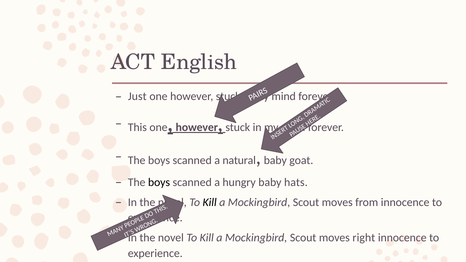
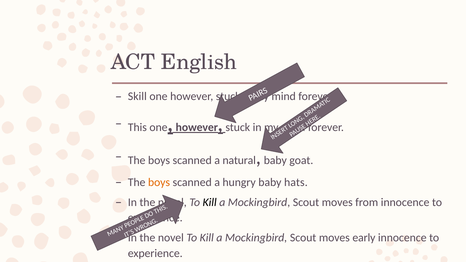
Just: Just -> Skill (137, 96)
boys colour: black -> orange (159, 182)
right: right -> early (364, 238)
